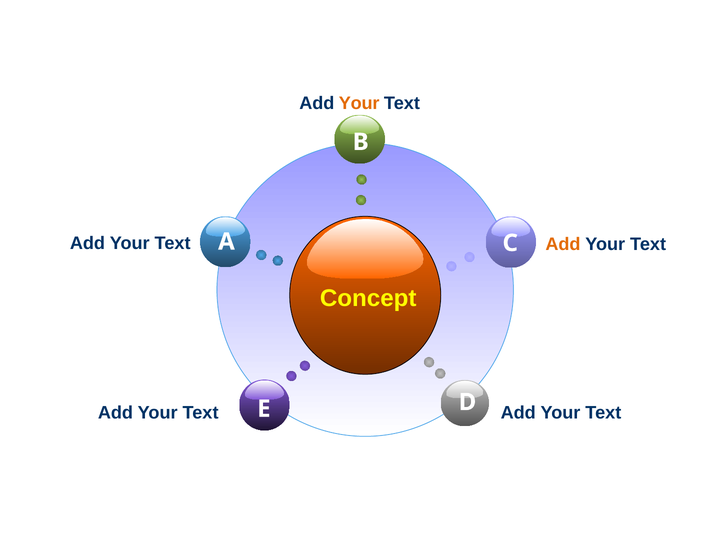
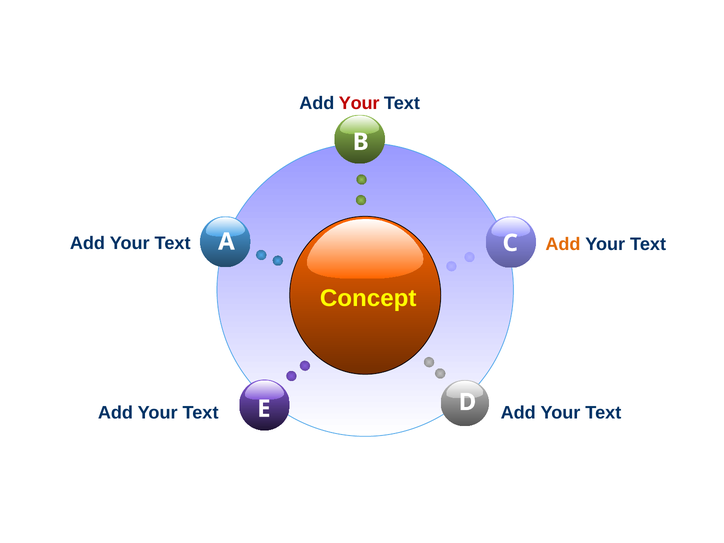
Your colour: orange -> red (359, 103)
